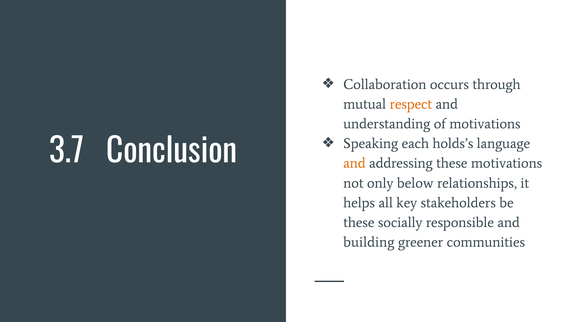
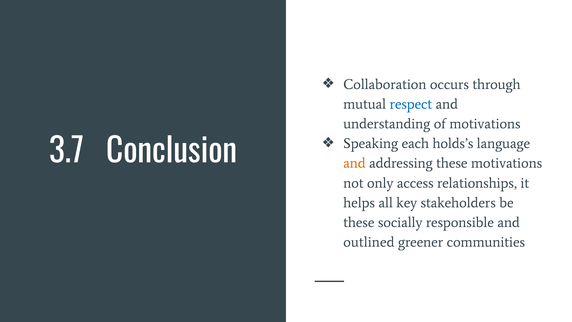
respect colour: orange -> blue (411, 104)
below: below -> access (415, 183)
building: building -> outlined (369, 242)
